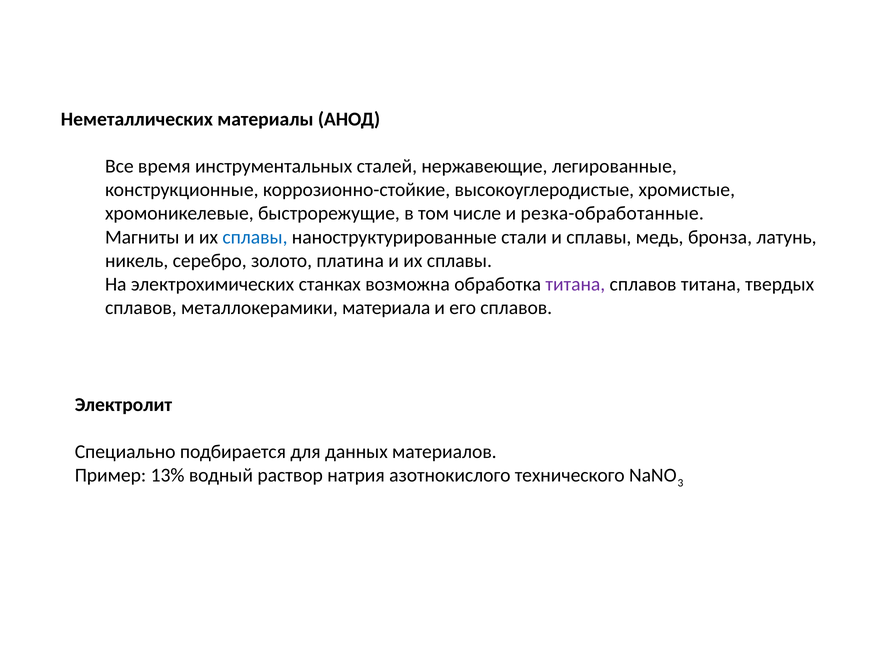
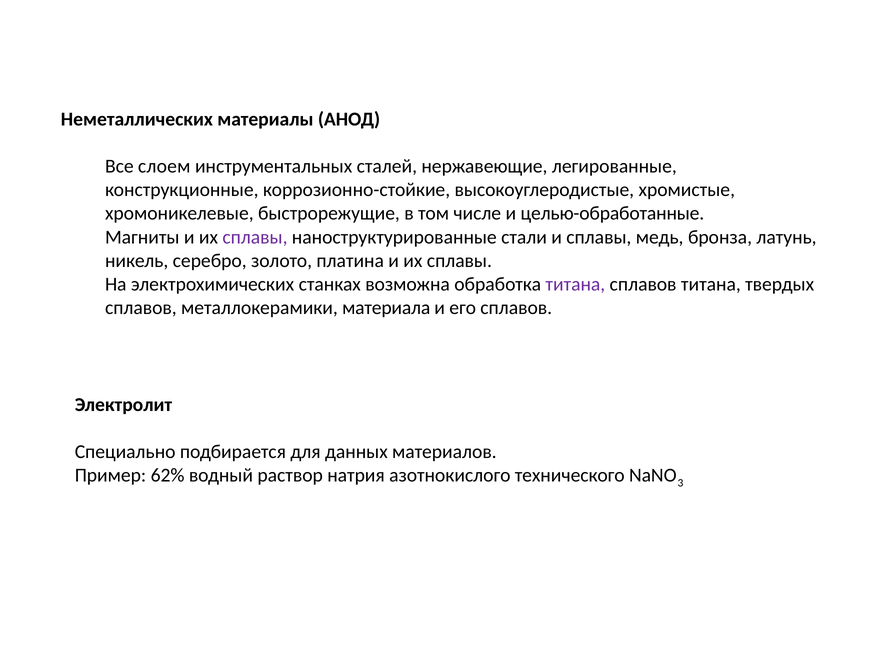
время: время -> слоем (164, 166)
резка-обработанные: резка-обработанные -> целью-обработанные (612, 213)
сплавы colour: blue -> purple (255, 237)
13%: 13% -> 62% (168, 475)
